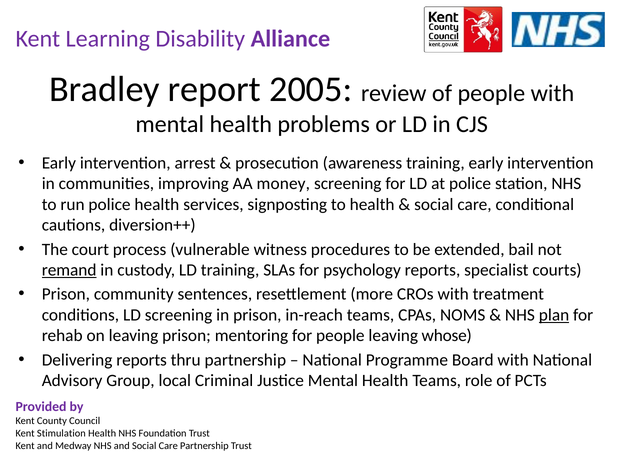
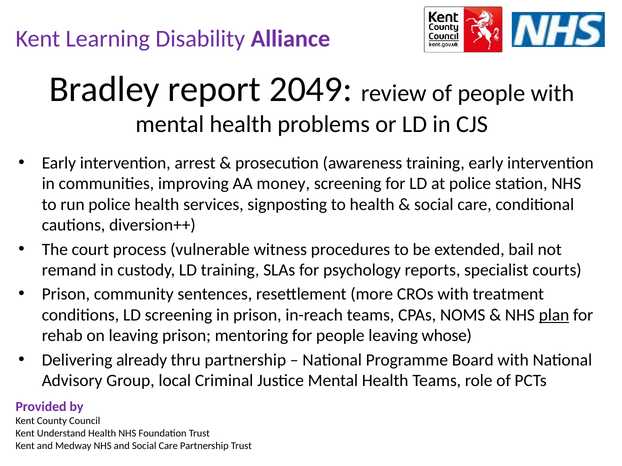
2005: 2005 -> 2049 (311, 89)
remand underline: present -> none (69, 270)
Delivering reports: reports -> already (142, 360)
Stimulation: Stimulation -> Understand (61, 434)
